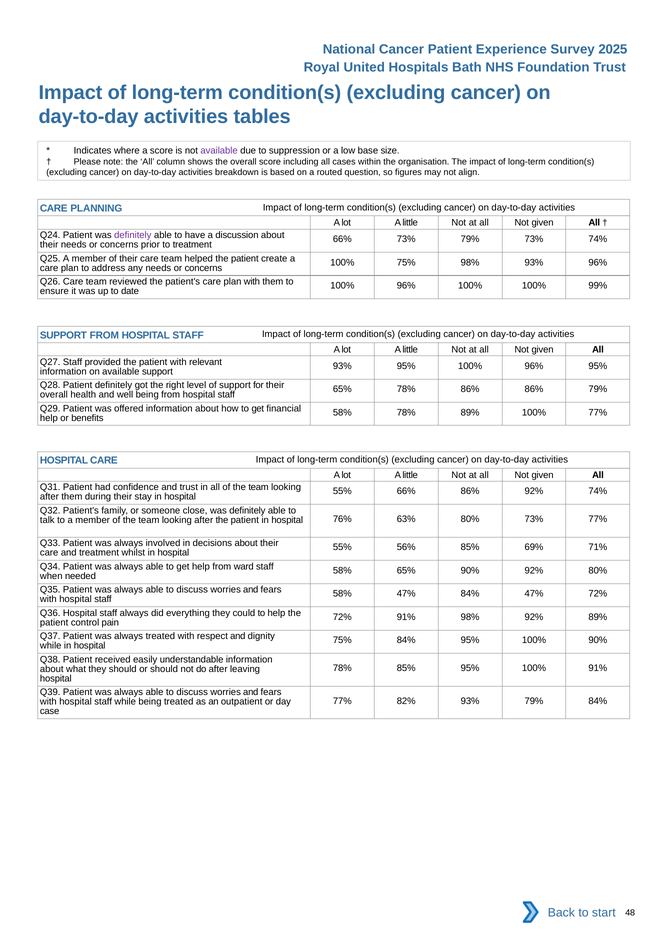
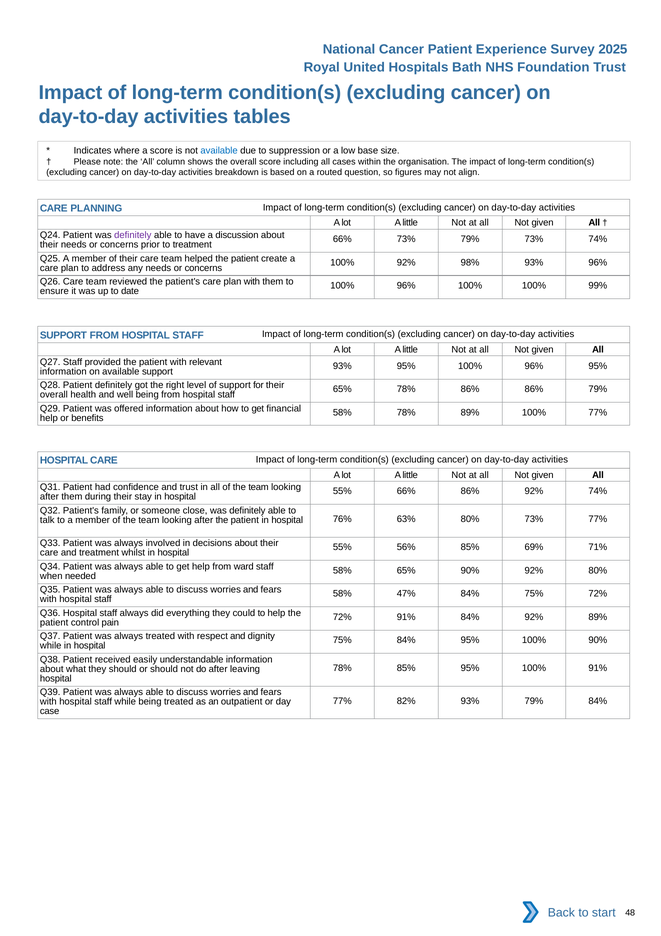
available colour: purple -> blue (219, 151)
100% 75%: 75% -> 92% (406, 262)
84% 47%: 47% -> 75% (534, 593)
91% 98%: 98% -> 84% (470, 617)
